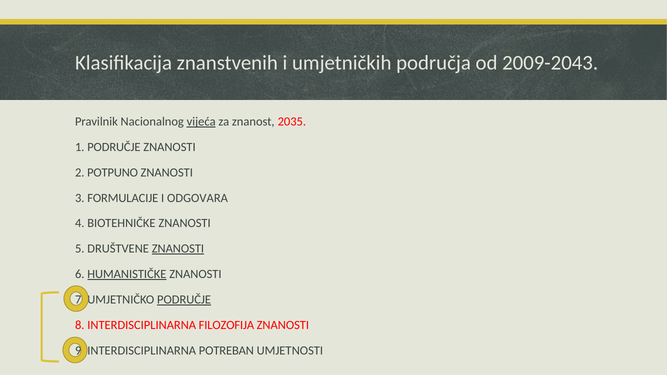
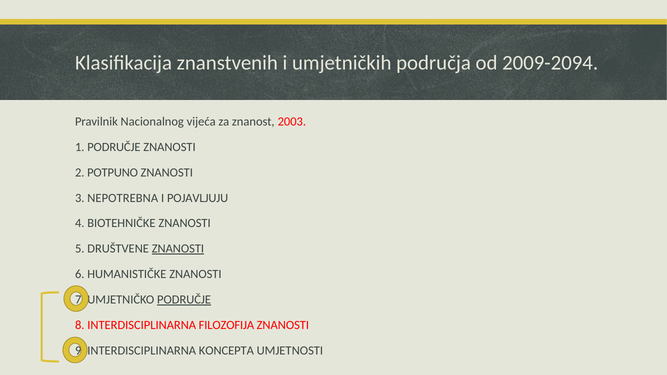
2009-2043: 2009-2043 -> 2009-2094 (550, 63)
vijeća underline: present -> none (201, 122)
2035: 2035 -> 2003 (292, 122)
FORMULACIJE: FORMULACIJE -> NEPOTREBNA (123, 198)
ODGOVARA: ODGOVARA -> POJAVLJUJU (198, 198)
HUMANISTIČKE underline: present -> none (127, 274)
POTREBAN: POTREBAN -> KONCEPTA (226, 351)
